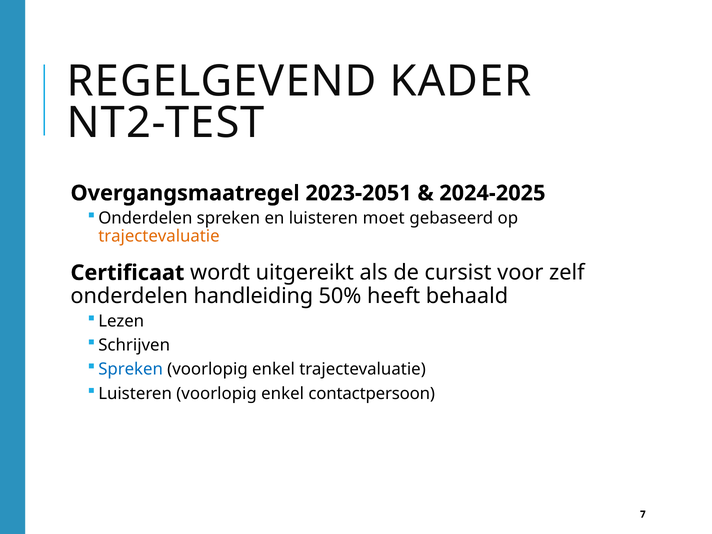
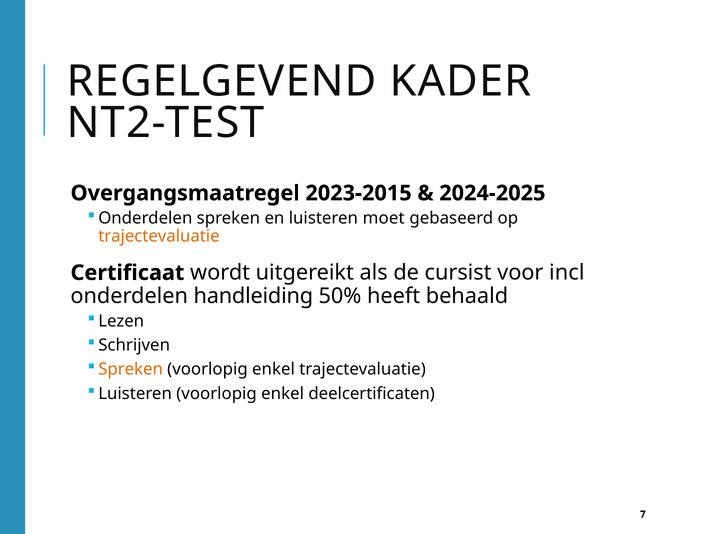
2023-2051: 2023-2051 -> 2023-2015 (359, 193)
zelf: zelf -> incl (567, 273)
Spreken colour: blue -> orange (131, 369)
contactpersoon: contactpersoon -> deelcertificaten (372, 394)
